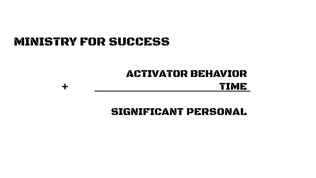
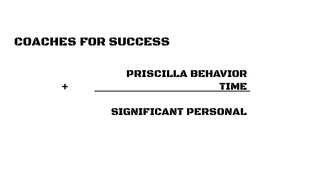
MINISTRY: MINISTRY -> COACHES (45, 42)
ACTIVATOR: ACTIVATOR -> PRISCILLA (157, 74)
